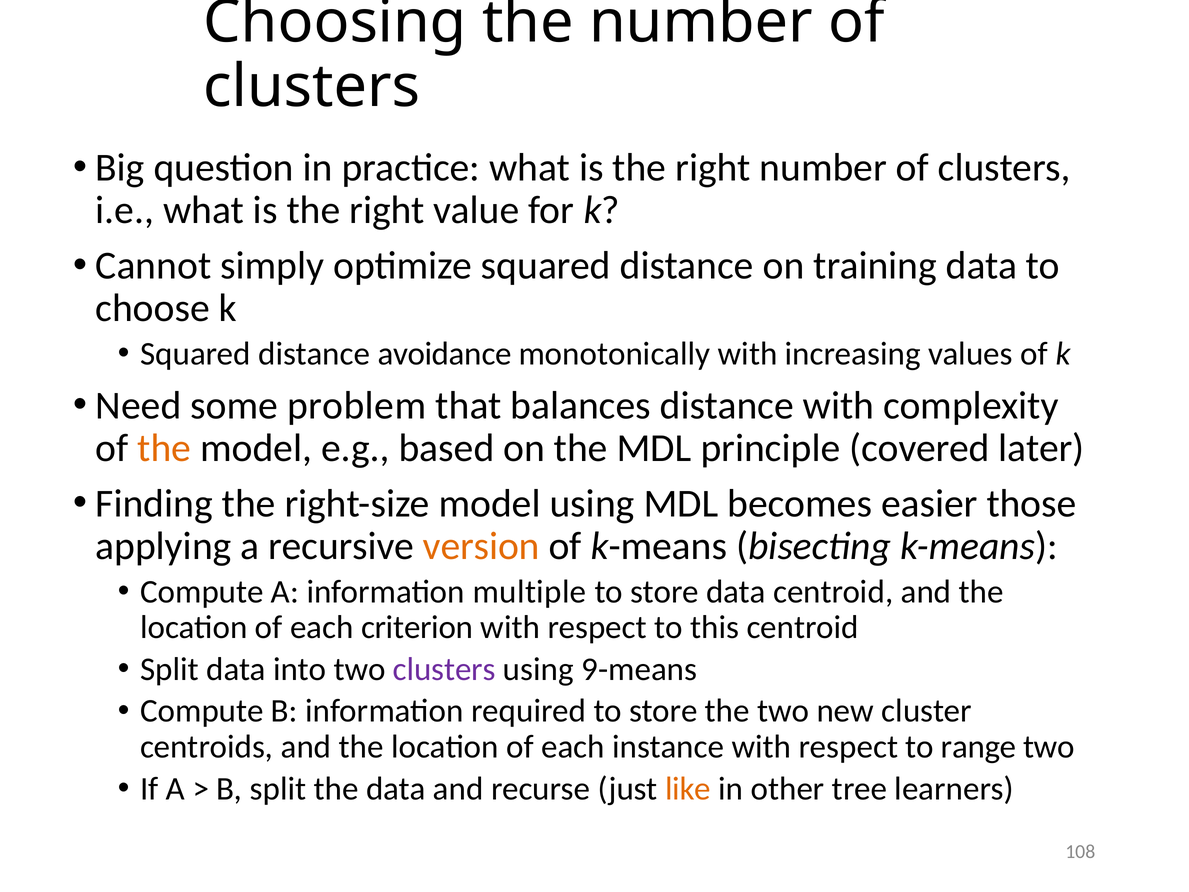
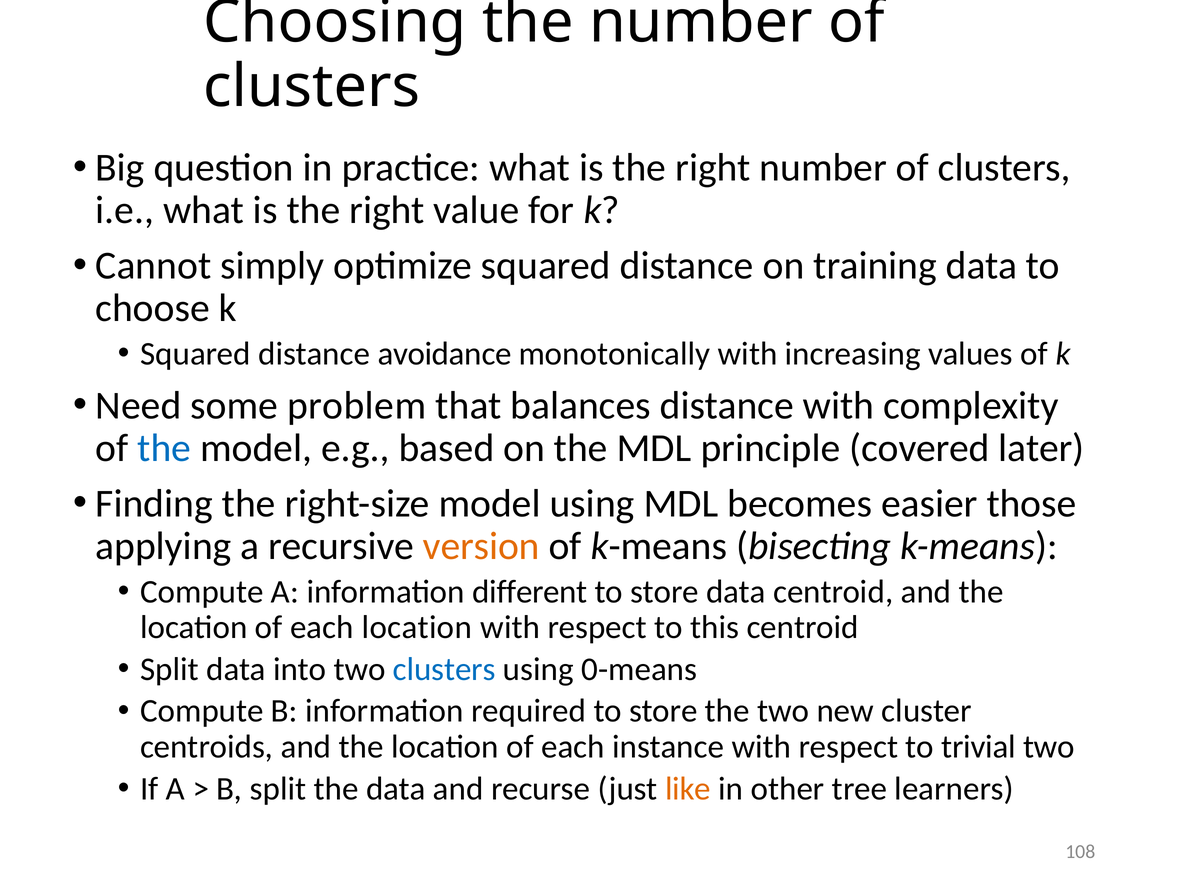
the colour: orange -> blue (164, 448)
multiple: multiple -> different (530, 592)
each criterion: criterion -> location (417, 627)
clusters colour: purple -> blue (444, 669)
9-means: 9-means -> 0-means (639, 669)
range: range -> trivial (979, 747)
